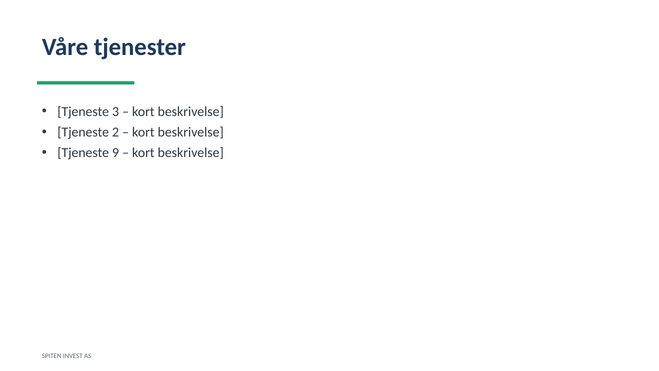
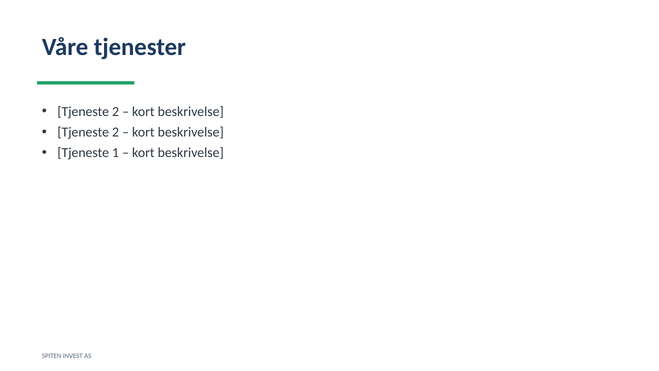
3: 3 -> 2 (116, 112)
9: 9 -> 1 (116, 153)
